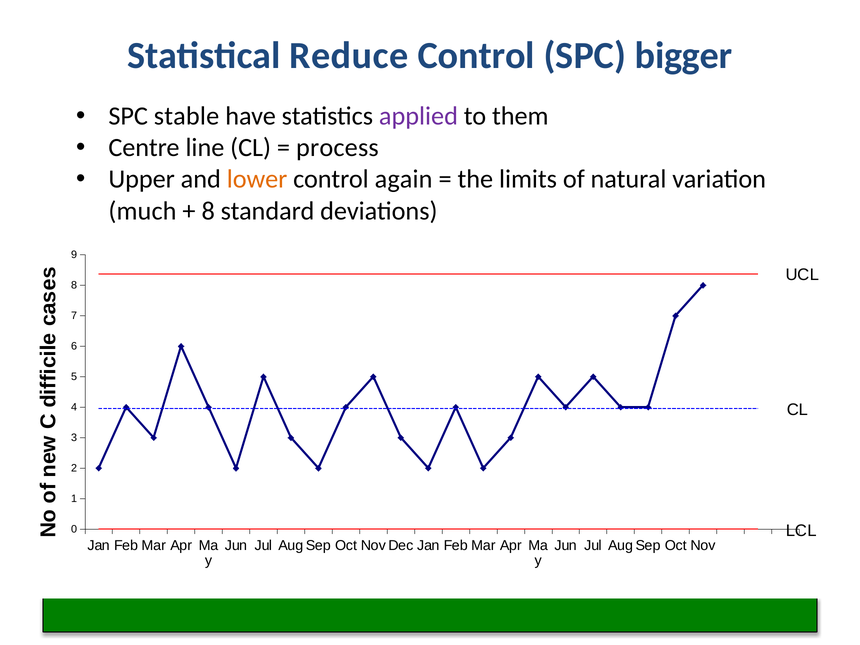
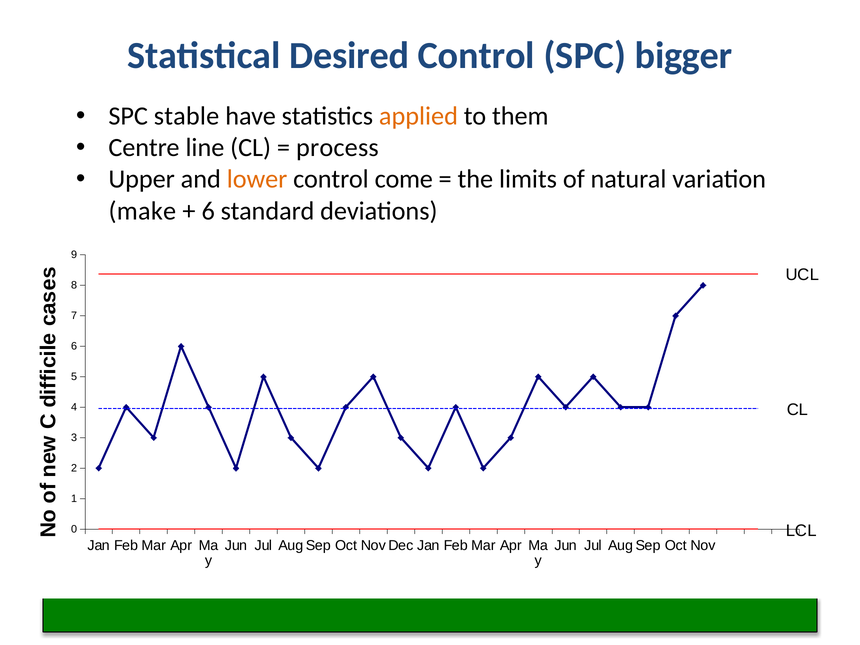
Reduce: Reduce -> Desired (349, 56)
applied colour: purple -> orange (418, 116)
again: again -> come (404, 179)
much: much -> make (142, 211)
8: 8 -> 6 (208, 211)
